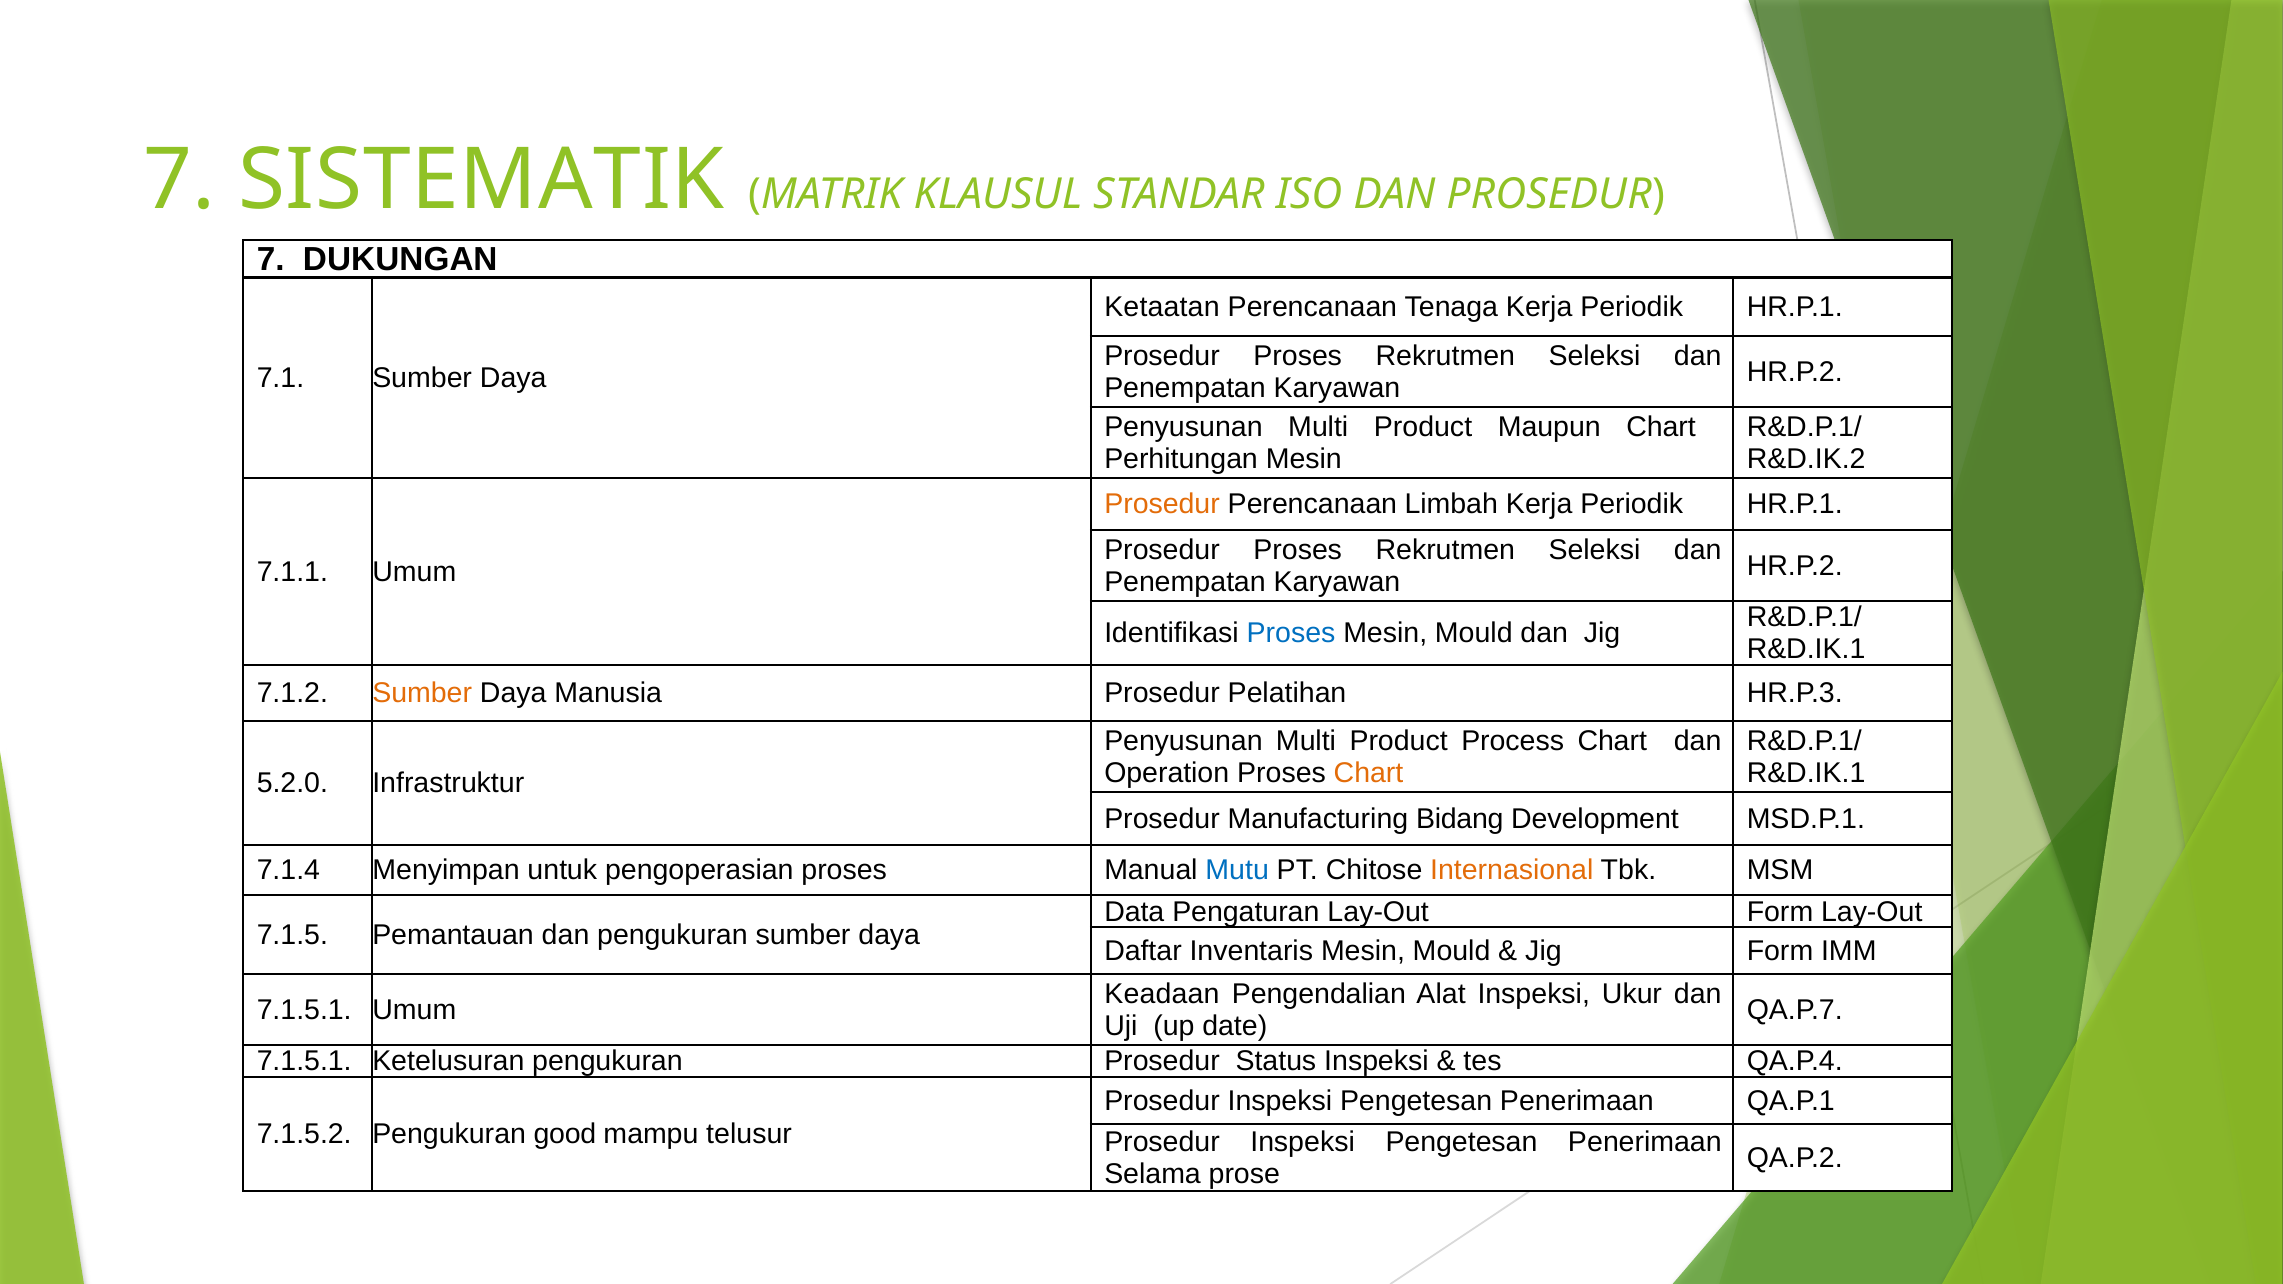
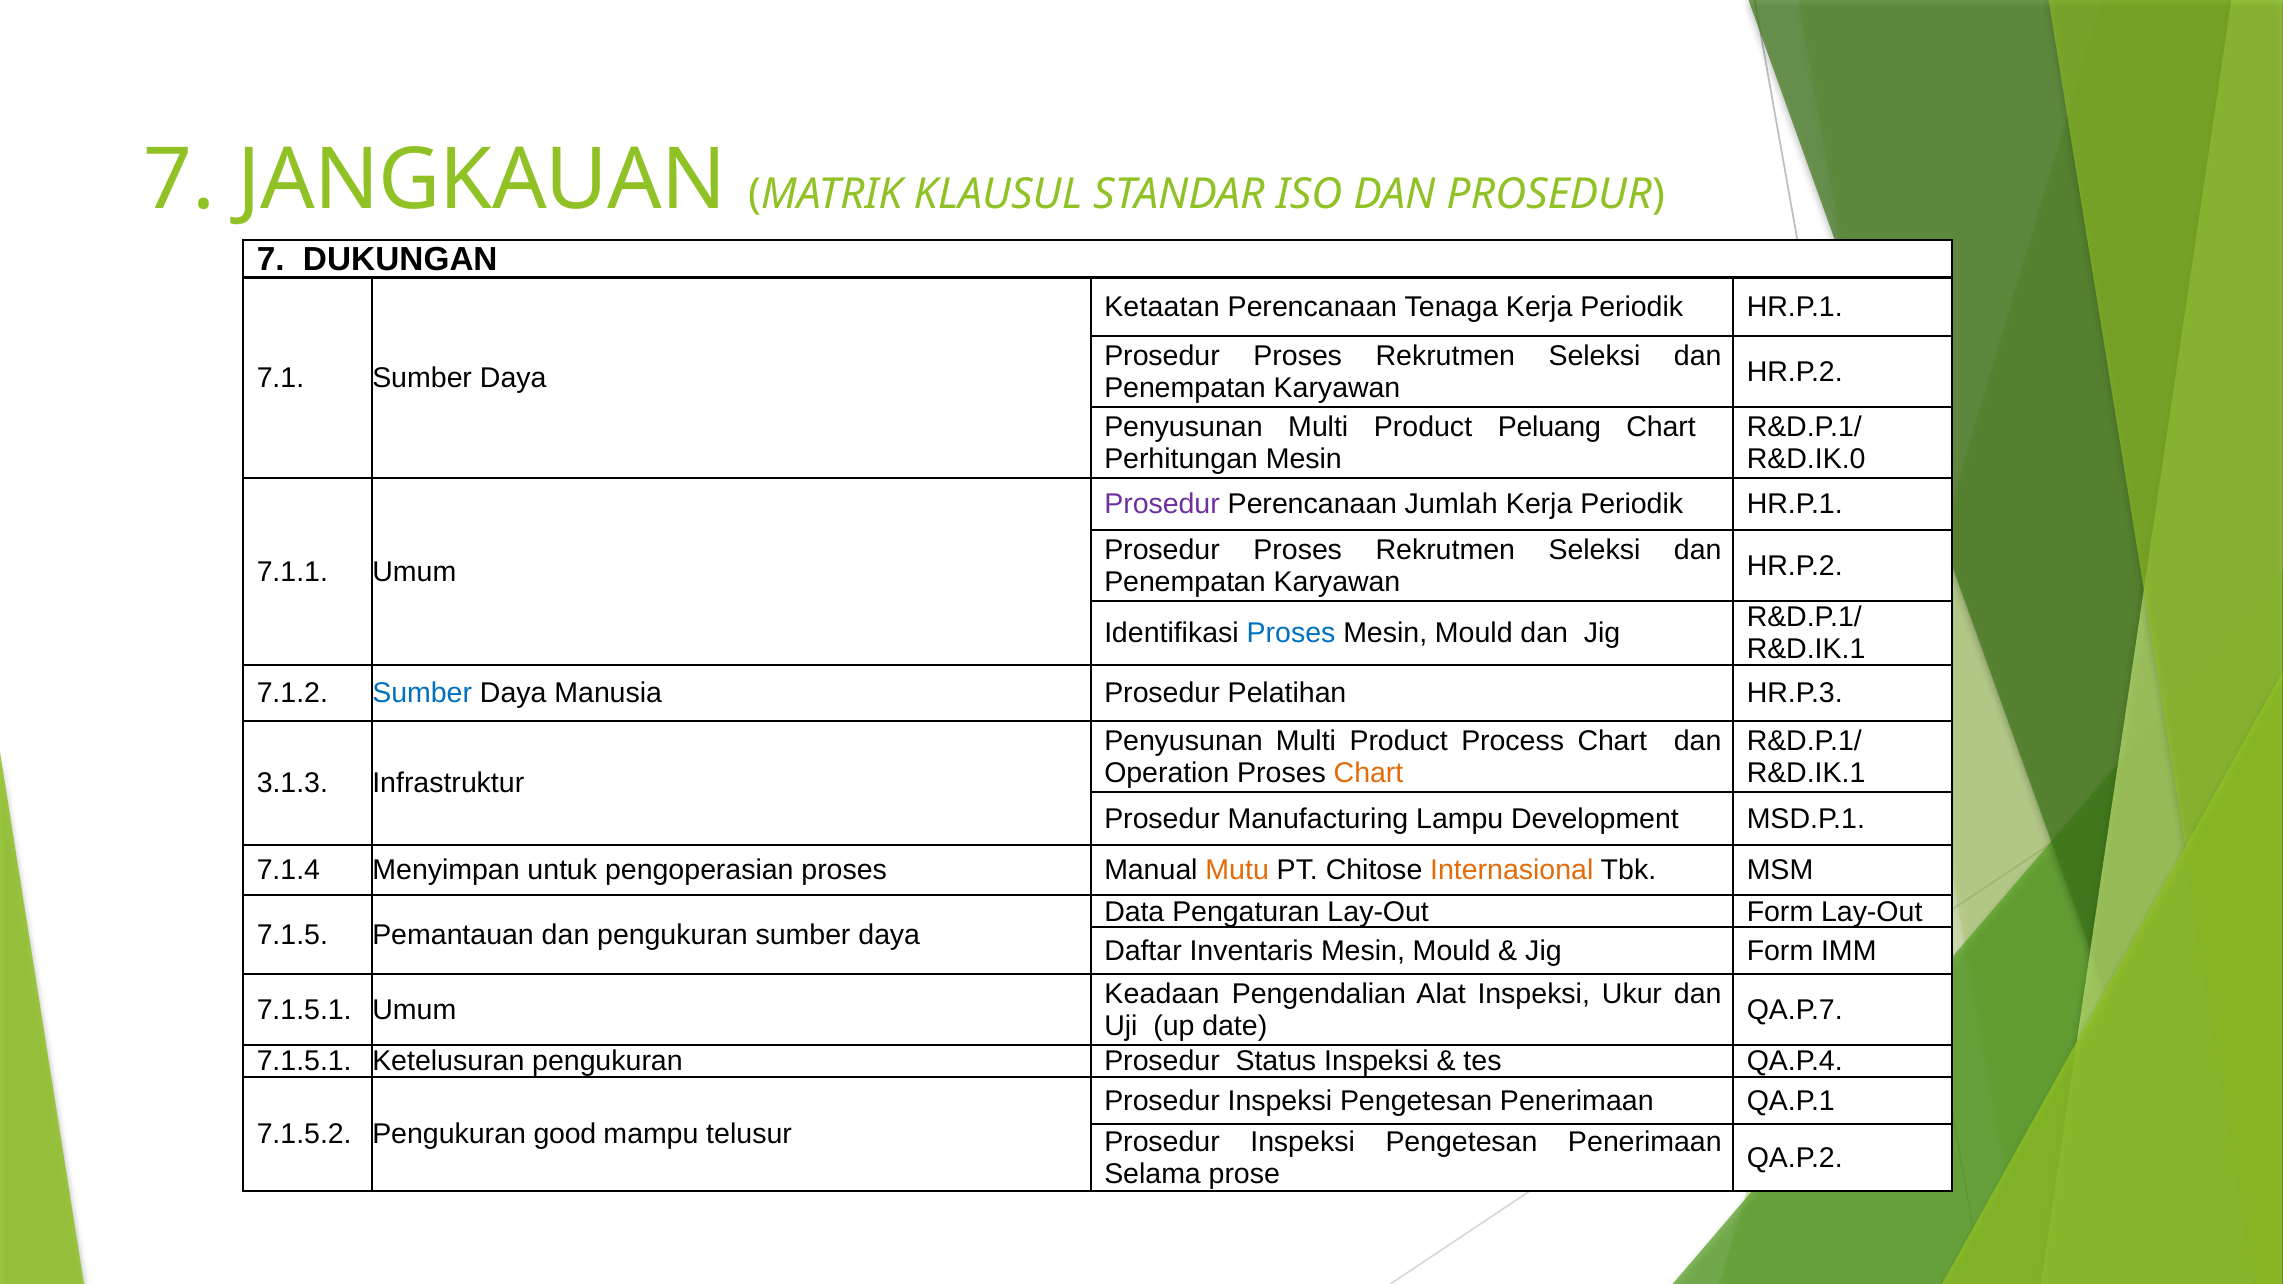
SISTEMATIK: SISTEMATIK -> JANGKAUAN (482, 180)
Maupun: Maupun -> Peluang (1549, 427)
R&D.IK.2: R&D.IK.2 -> R&D.IK.0 (1806, 459)
Prosedur colour: orange -> purple (1162, 504)
Limbah: Limbah -> Jumlah (1451, 504)
Sumber colour: orange -> blue (422, 693)
5.2.0: 5.2.0 -> 3.1.3 (292, 783)
Bidang: Bidang -> Lampu (1460, 819)
Mutu colour: blue -> orange (1237, 871)
